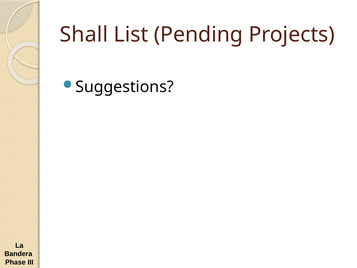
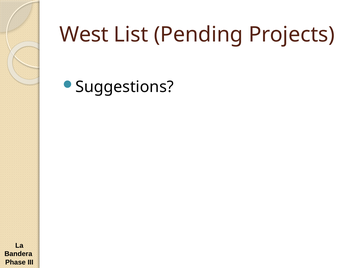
Shall: Shall -> West (84, 35)
